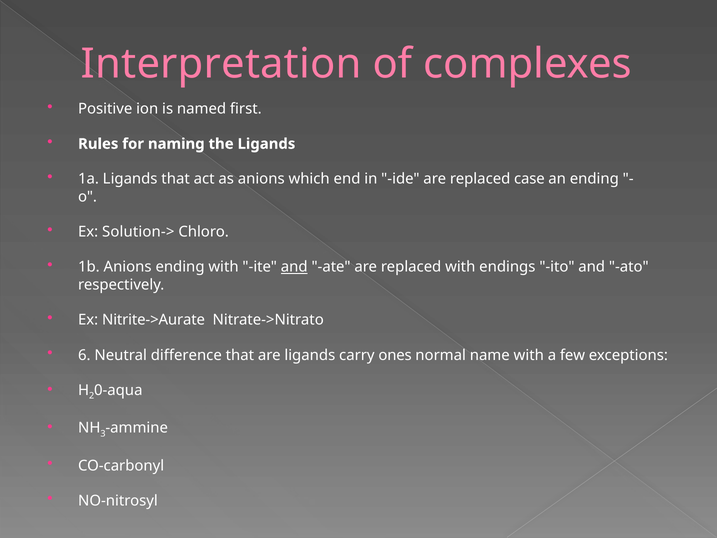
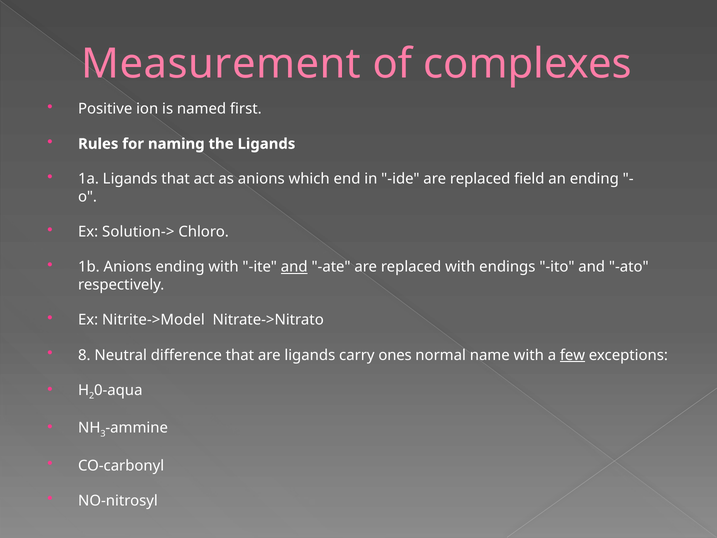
Interpretation: Interpretation -> Measurement (221, 64)
case: case -> field (529, 179)
Nitrite->Aurate: Nitrite->Aurate -> Nitrite->Model (153, 320)
6: 6 -> 8 (84, 355)
few underline: none -> present (573, 355)
